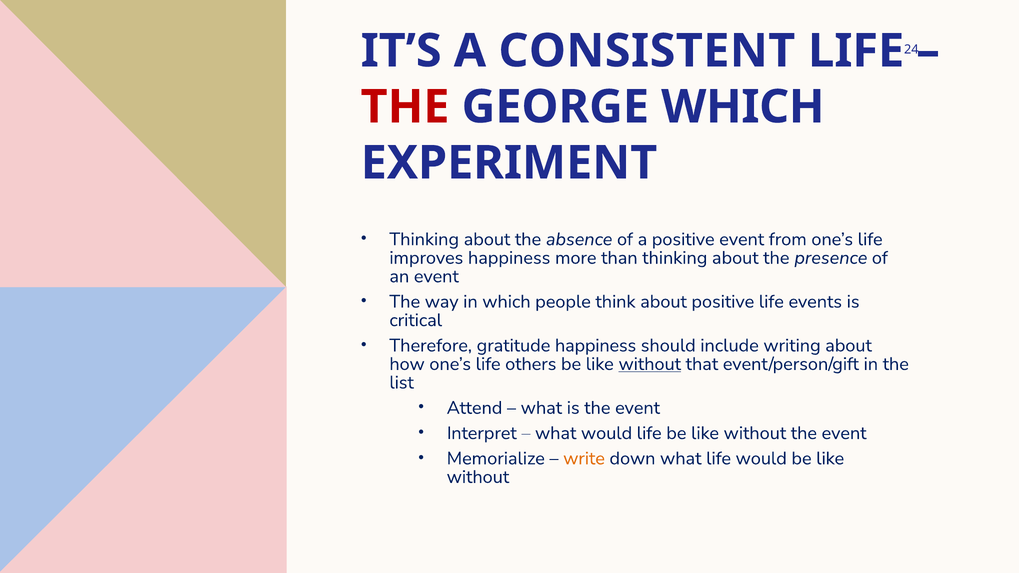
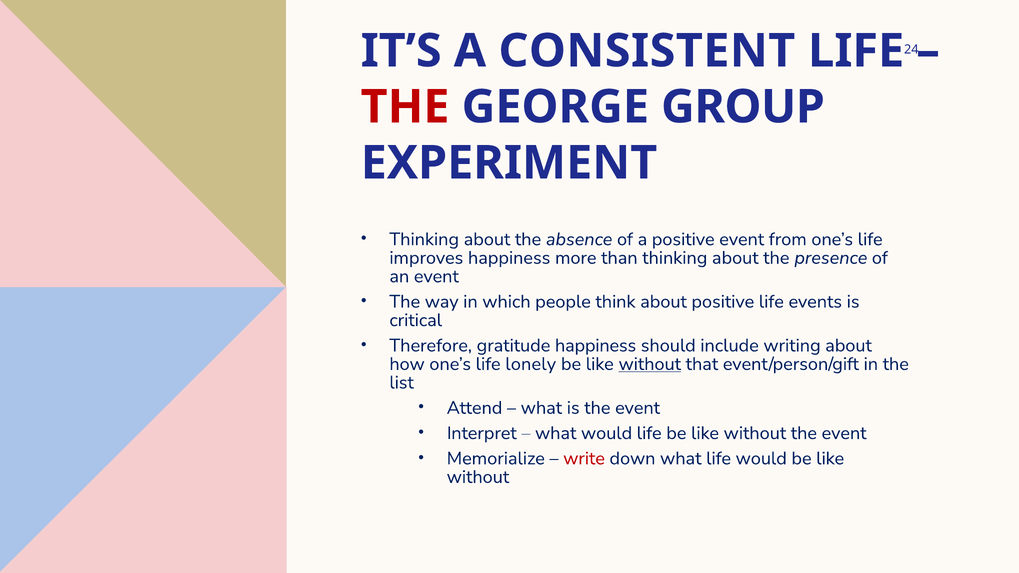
GEORGE WHICH: WHICH -> GROUP (743, 107)
others: others -> lonely (531, 364)
write colour: orange -> red (584, 459)
